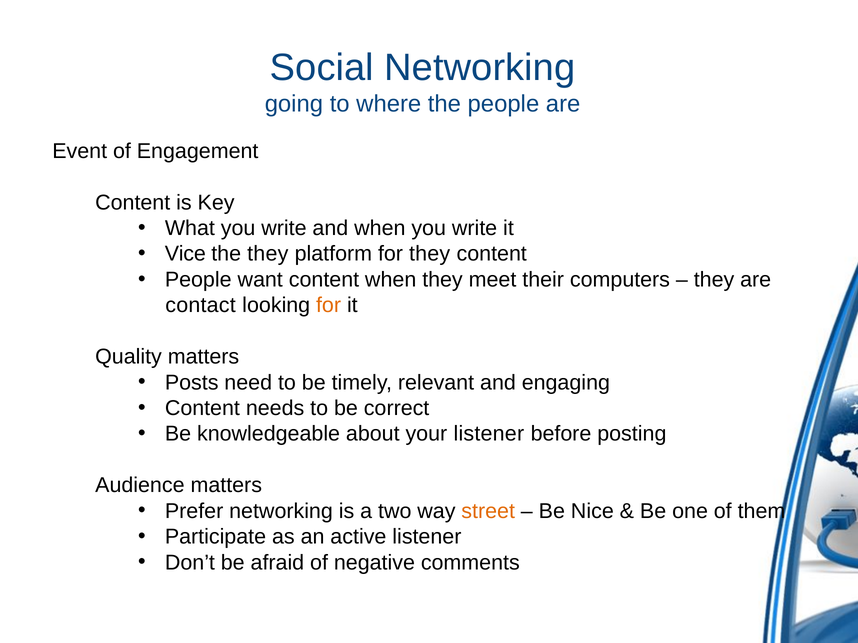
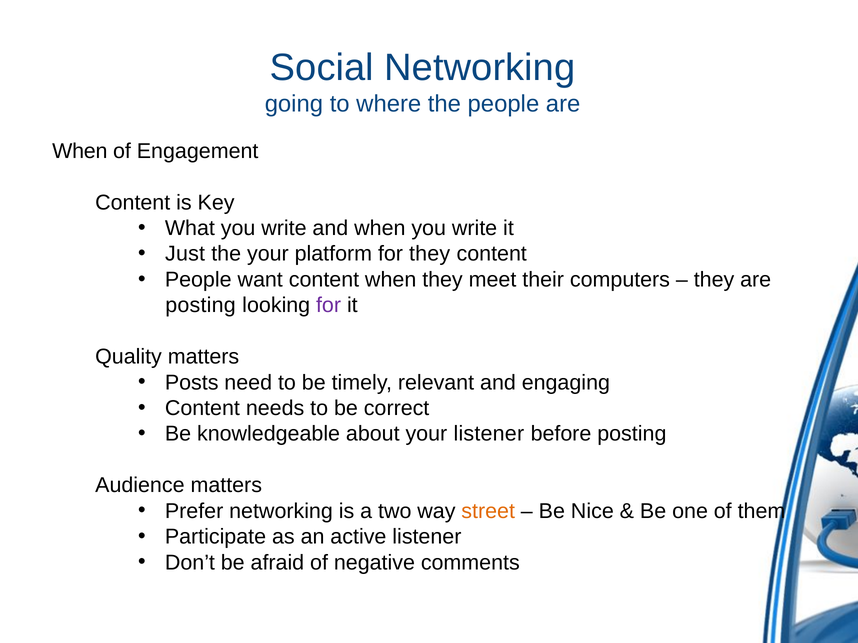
Event: Event -> When (80, 151)
Vice: Vice -> Just (185, 254)
the they: they -> your (268, 254)
contact: contact -> posting (201, 306)
for colour: orange -> purple (329, 306)
